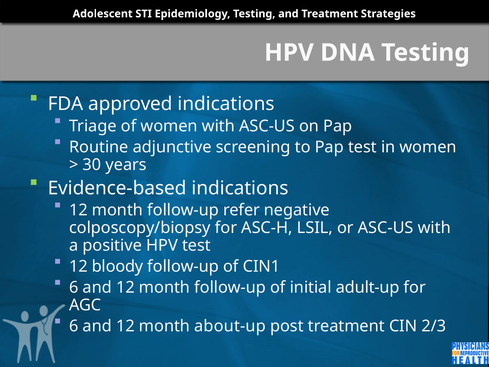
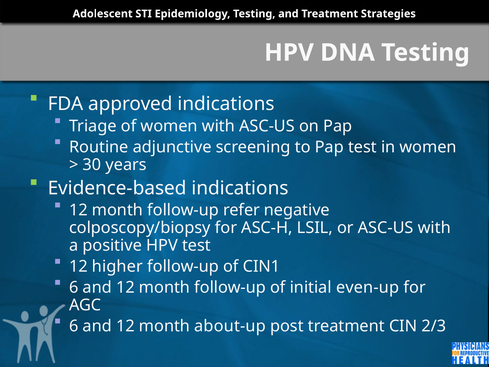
bloody: bloody -> higher (117, 266)
adult-up: adult-up -> even-up (368, 287)
